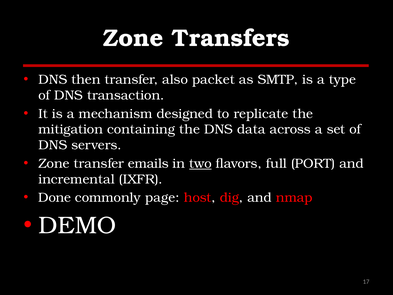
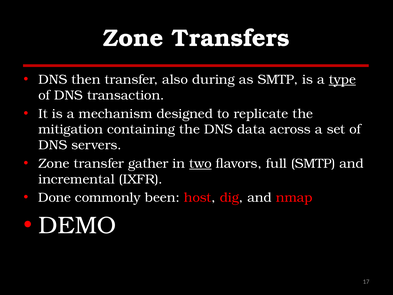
packet: packet -> during (213, 80)
type underline: none -> present (342, 80)
emails: emails -> gather (148, 163)
full PORT: PORT -> SMTP (313, 163)
page: page -> been (162, 197)
